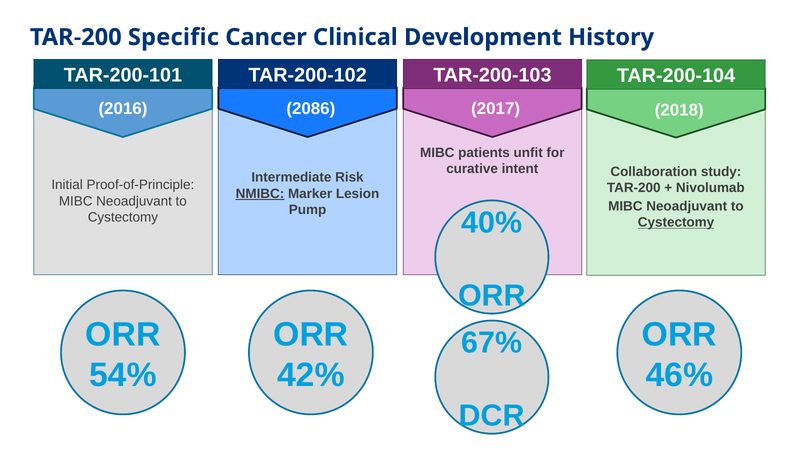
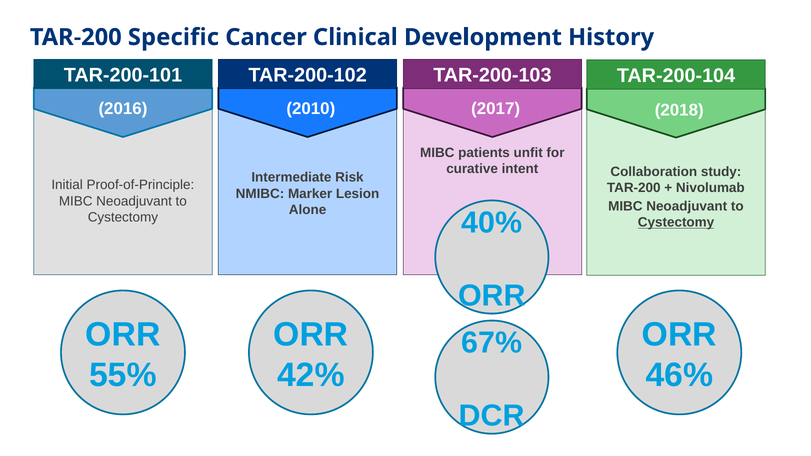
2086: 2086 -> 2010 (311, 109)
NMIBC underline: present -> none (260, 194)
Pump: Pump -> Alone (308, 210)
54%: 54% -> 55% (123, 375)
